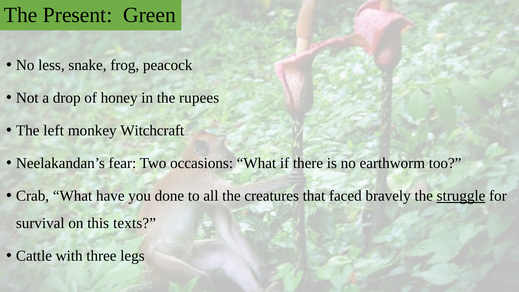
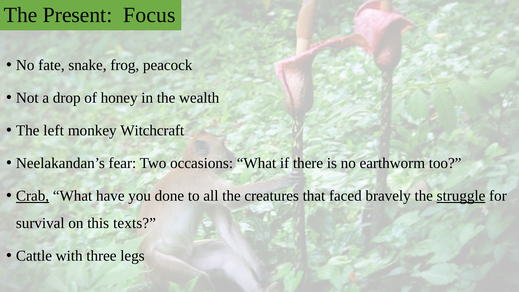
Green: Green -> Focus (149, 15)
less: less -> fate (51, 65)
rupees: rupees -> wealth (199, 98)
Crab underline: none -> present (33, 196)
